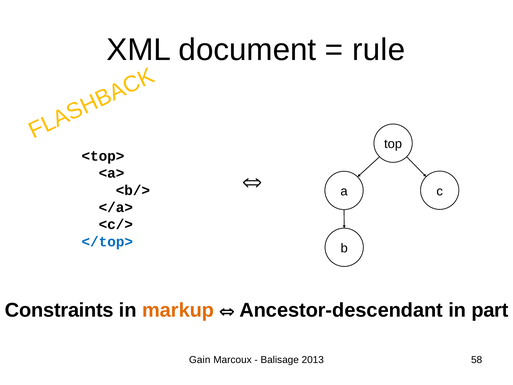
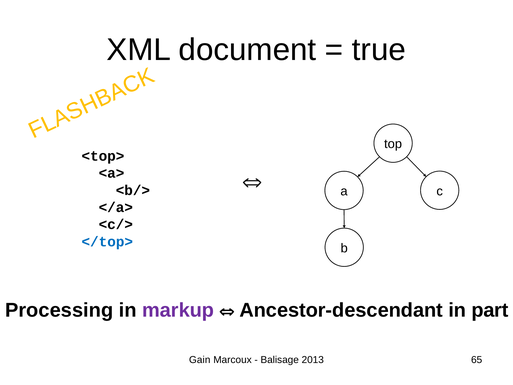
rule: rule -> true (379, 50)
Constraints: Constraints -> Processing (59, 310)
markup colour: orange -> purple (178, 310)
58: 58 -> 65 (477, 360)
